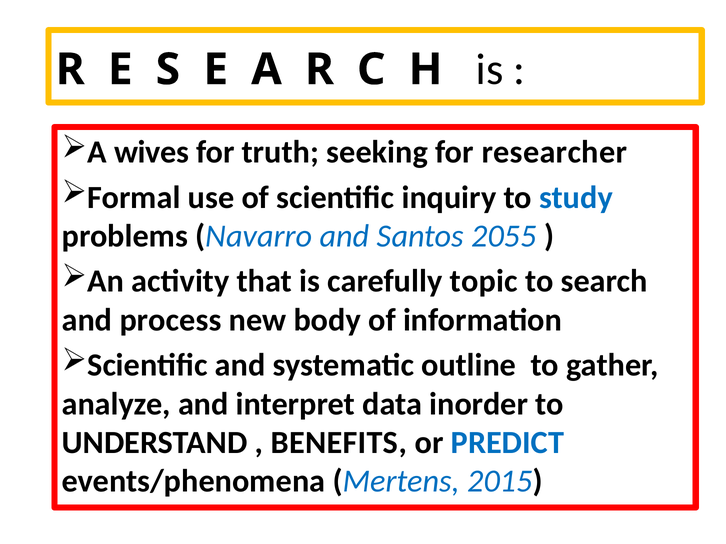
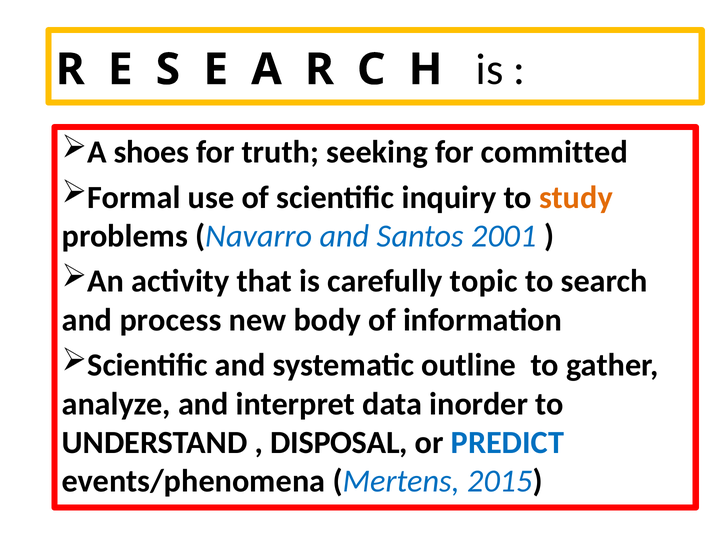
wives: wives -> shoes (152, 152)
researcher: researcher -> committed (554, 152)
study colour: blue -> orange (576, 198)
2055: 2055 -> 2001 (504, 236)
BENEFITS: BENEFITS -> DISPOSAL (339, 443)
